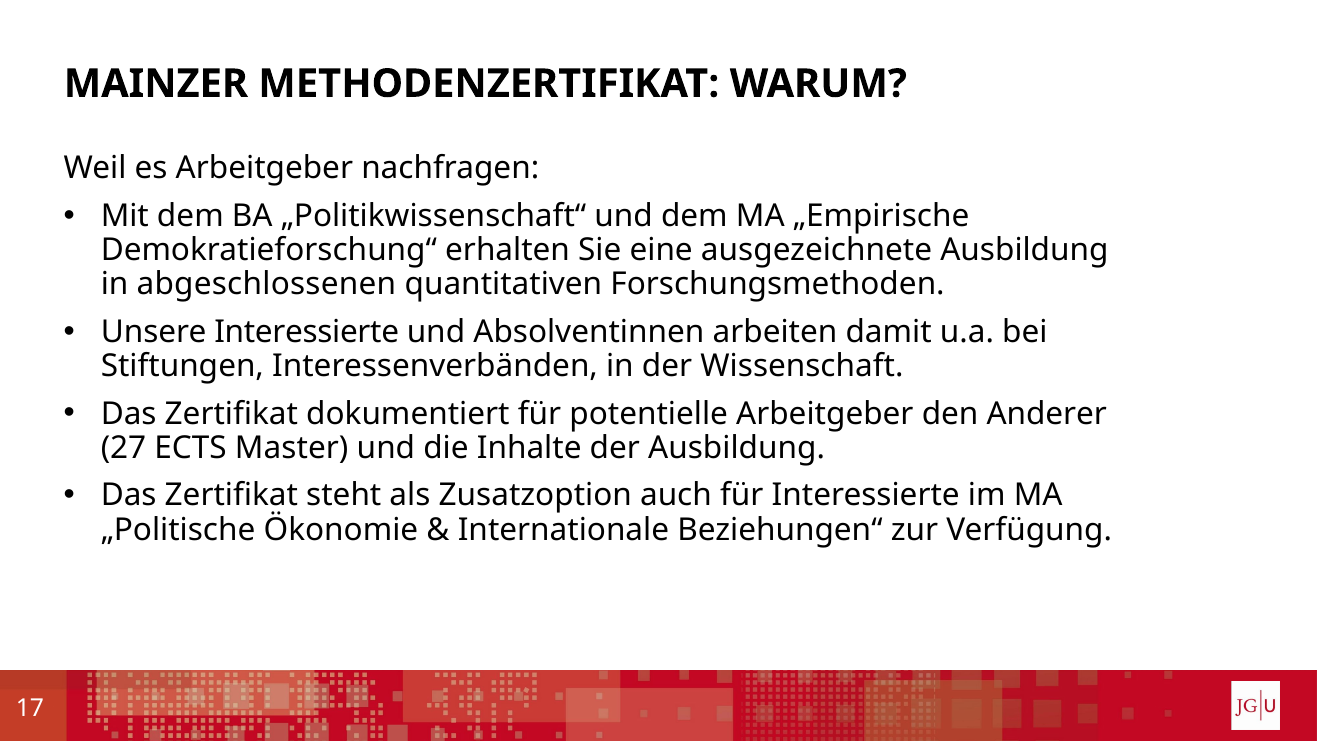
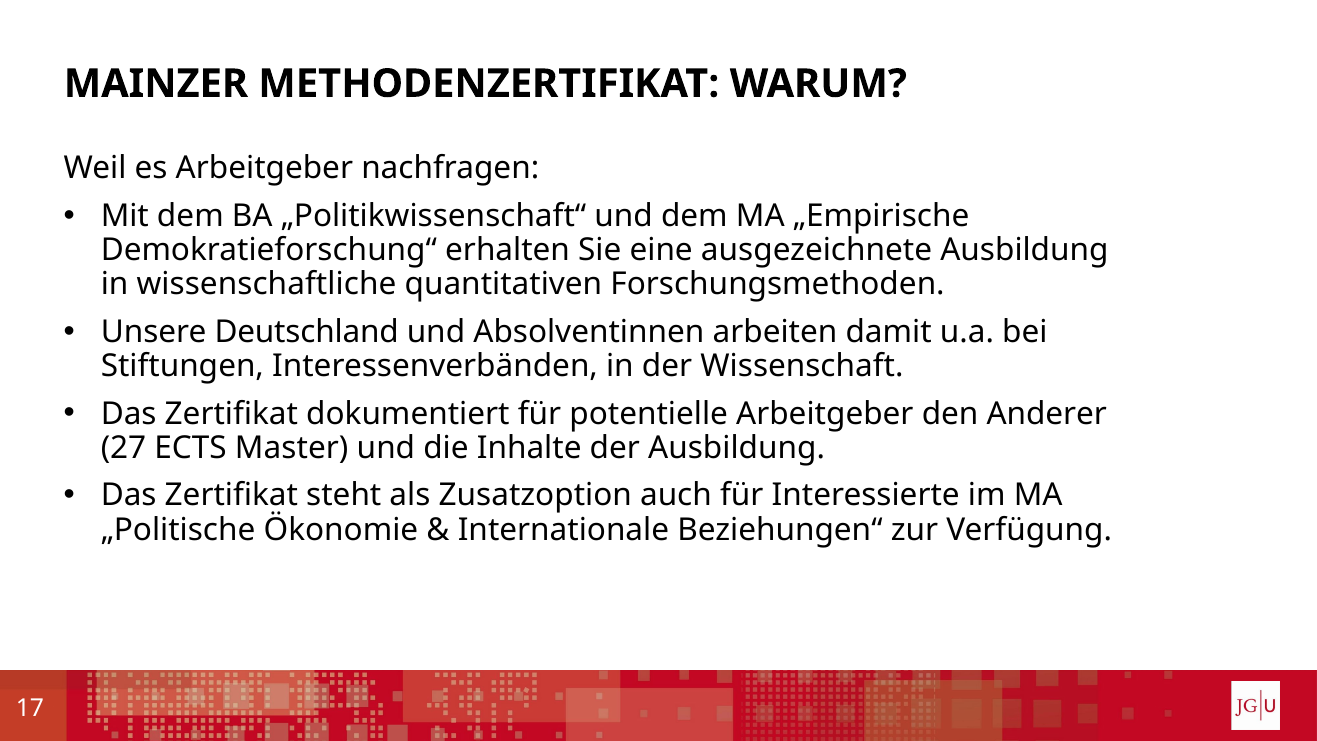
abgeschlossenen: abgeschlossenen -> wissenschaftliche (266, 284)
Unsere Interessierte: Interessierte -> Deutschland (307, 332)
